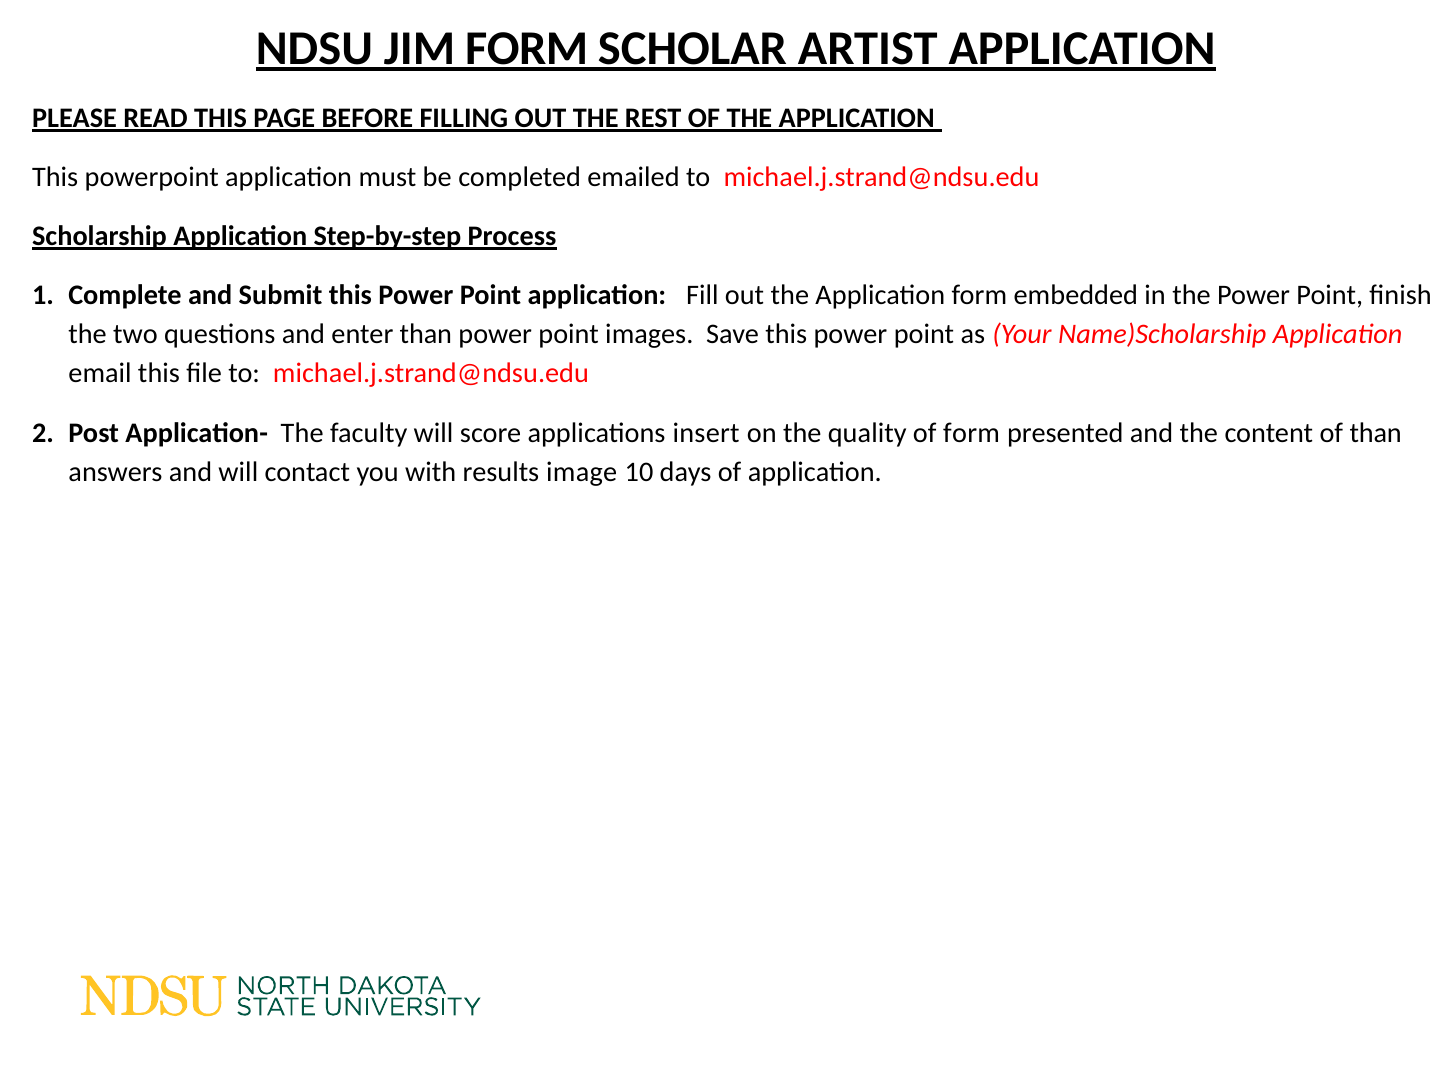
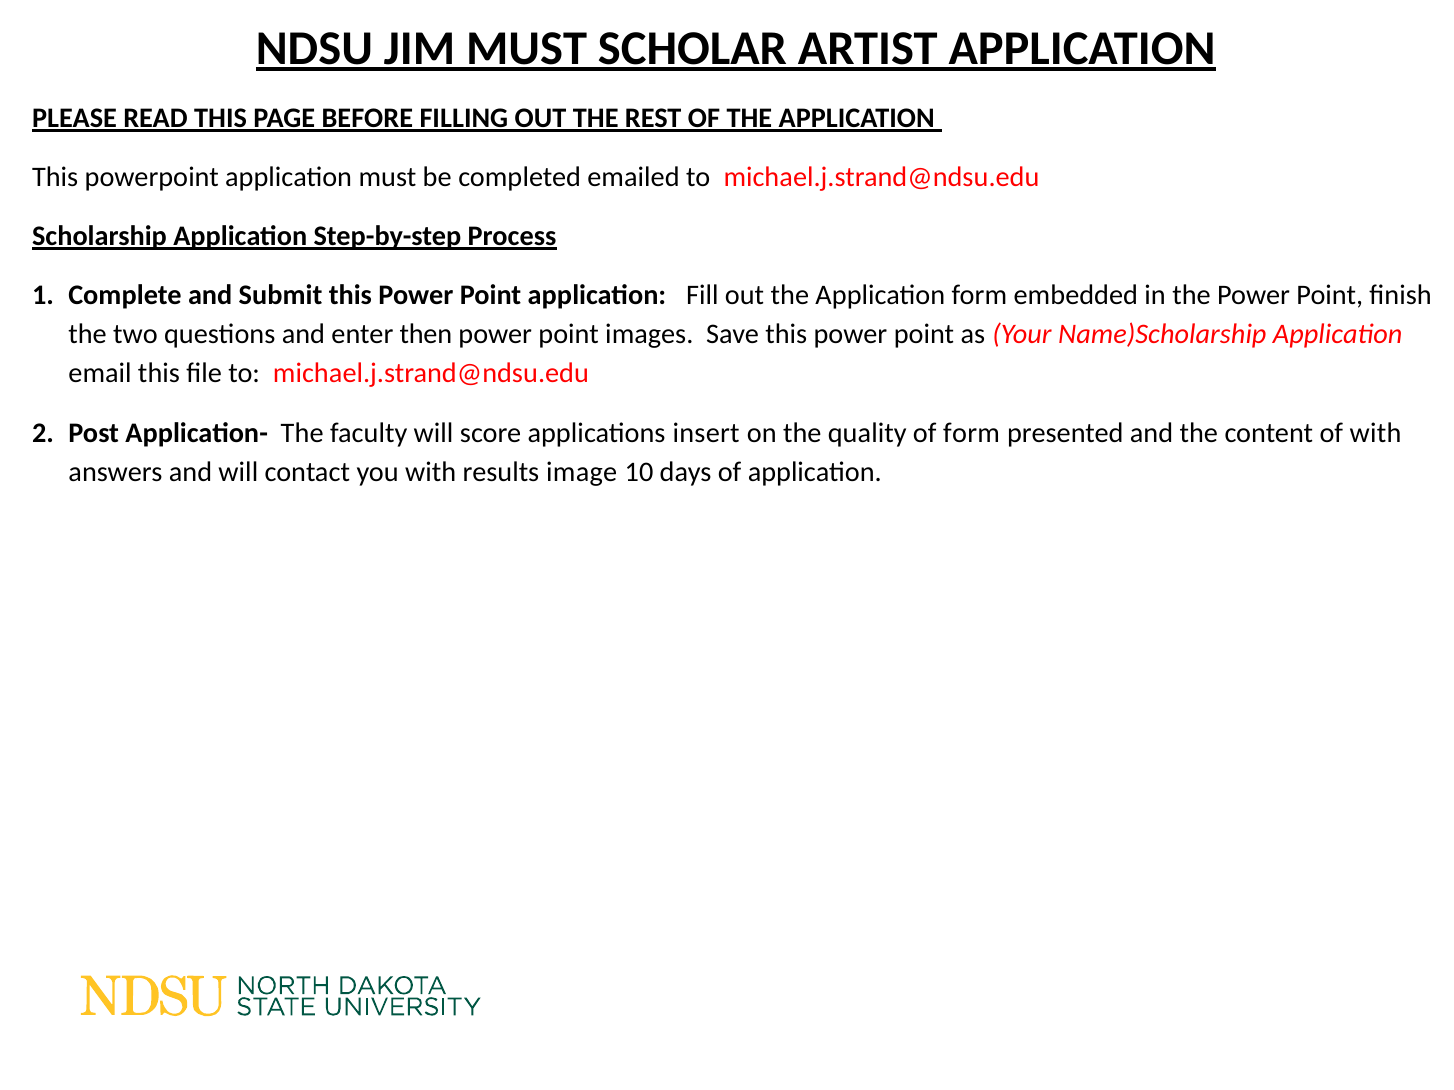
JIM FORM: FORM -> MUST (527, 48)
enter than: than -> then (426, 335)
of than: than -> with (1376, 433)
